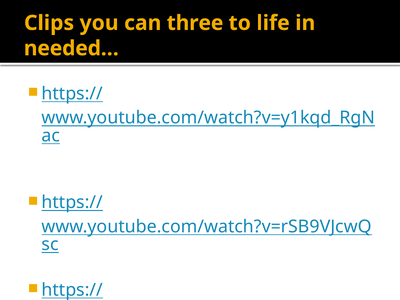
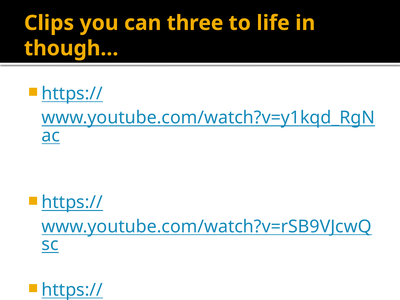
needed…: needed… -> though… (71, 48)
